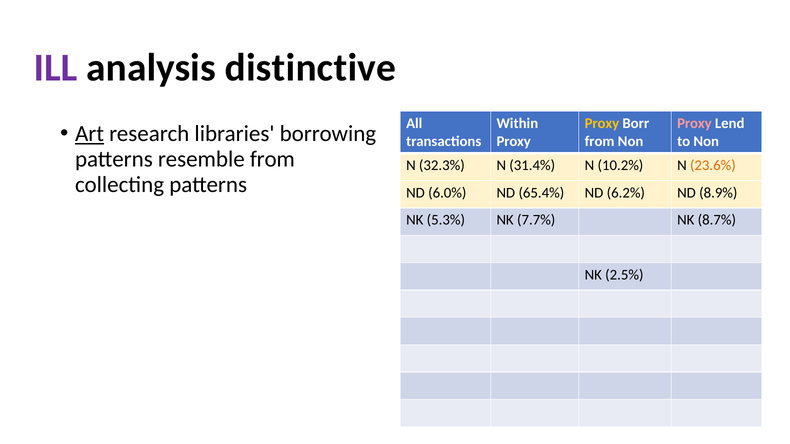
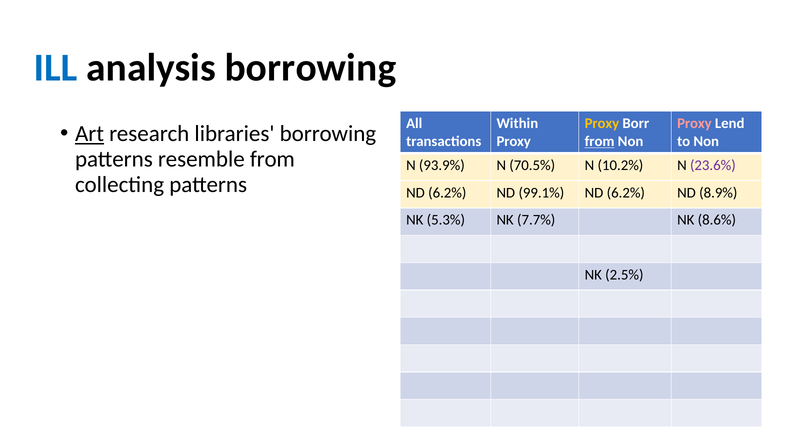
ILL colour: purple -> blue (56, 68)
analysis distinctive: distinctive -> borrowing (310, 68)
from underline: none -> present (600, 142)
32.3%: 32.3% -> 93.9% (442, 166)
31.4%: 31.4% -> 70.5% (532, 166)
23.6% colour: orange -> purple (713, 166)
6.0%: 6.0% -> 6.2% (447, 193)
65.4%: 65.4% -> 99.1% (541, 193)
8.7%: 8.7% -> 8.6% (717, 220)
